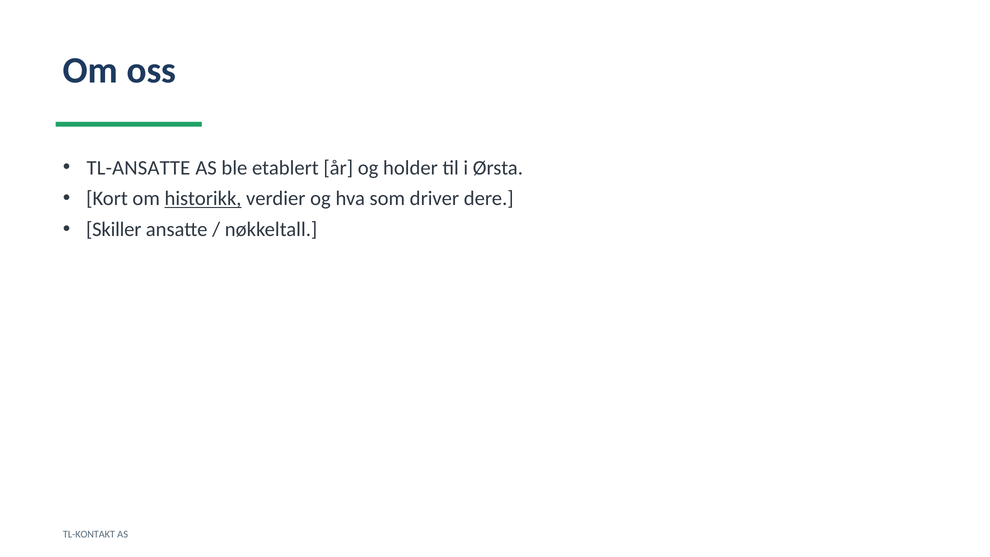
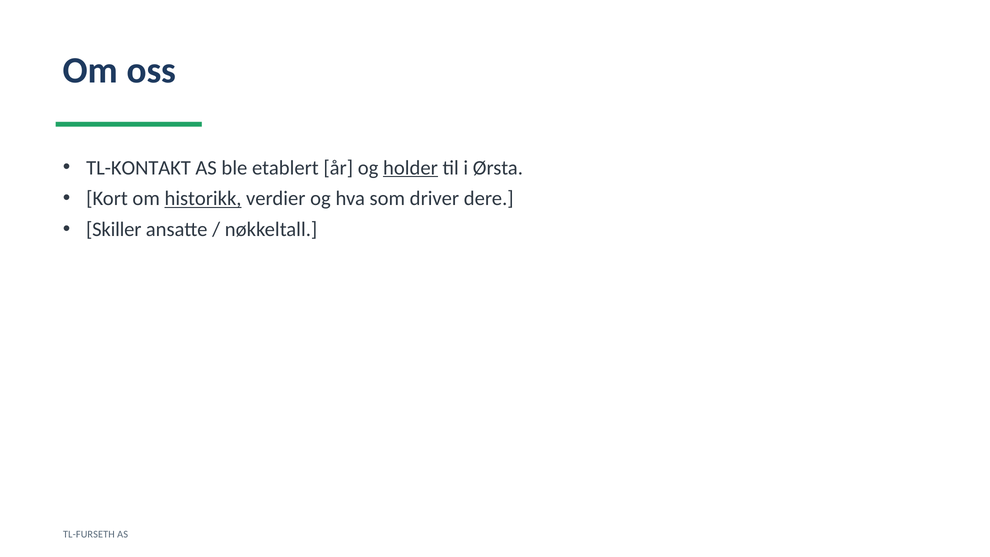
TL-ANSATTE: TL-ANSATTE -> TL-KONTAKT (139, 168)
holder underline: none -> present (410, 168)
TL-KONTAKT: TL-KONTAKT -> TL-FURSETH (89, 534)
